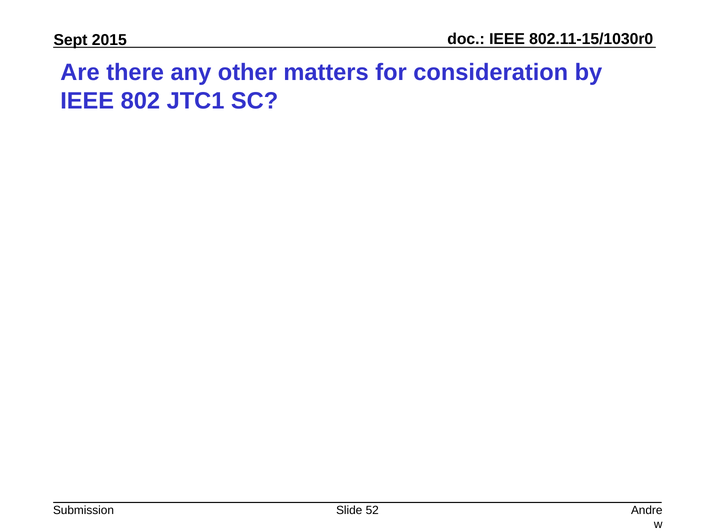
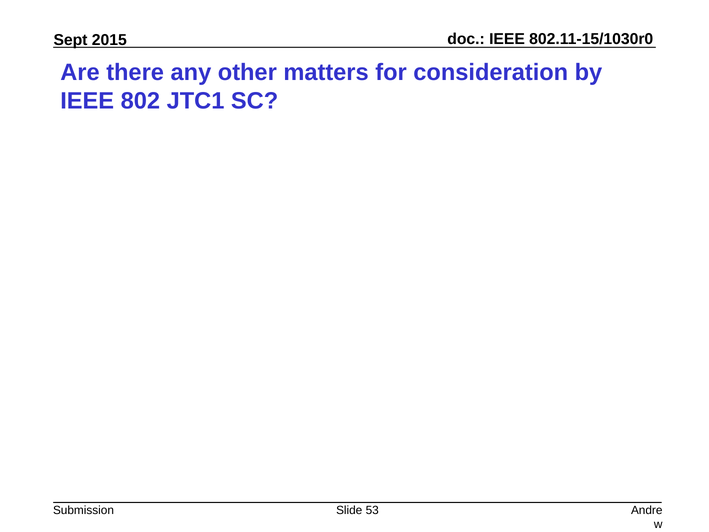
52: 52 -> 53 (372, 510)
